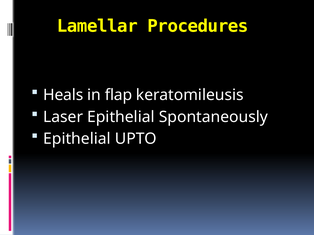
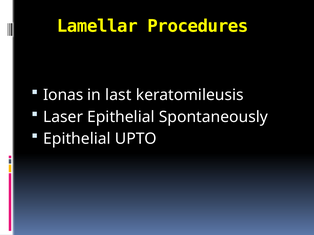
Heals: Heals -> Ionas (63, 95)
flap: flap -> last (118, 95)
